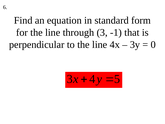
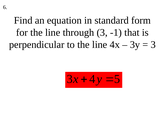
0: 0 -> 3 (153, 44)
